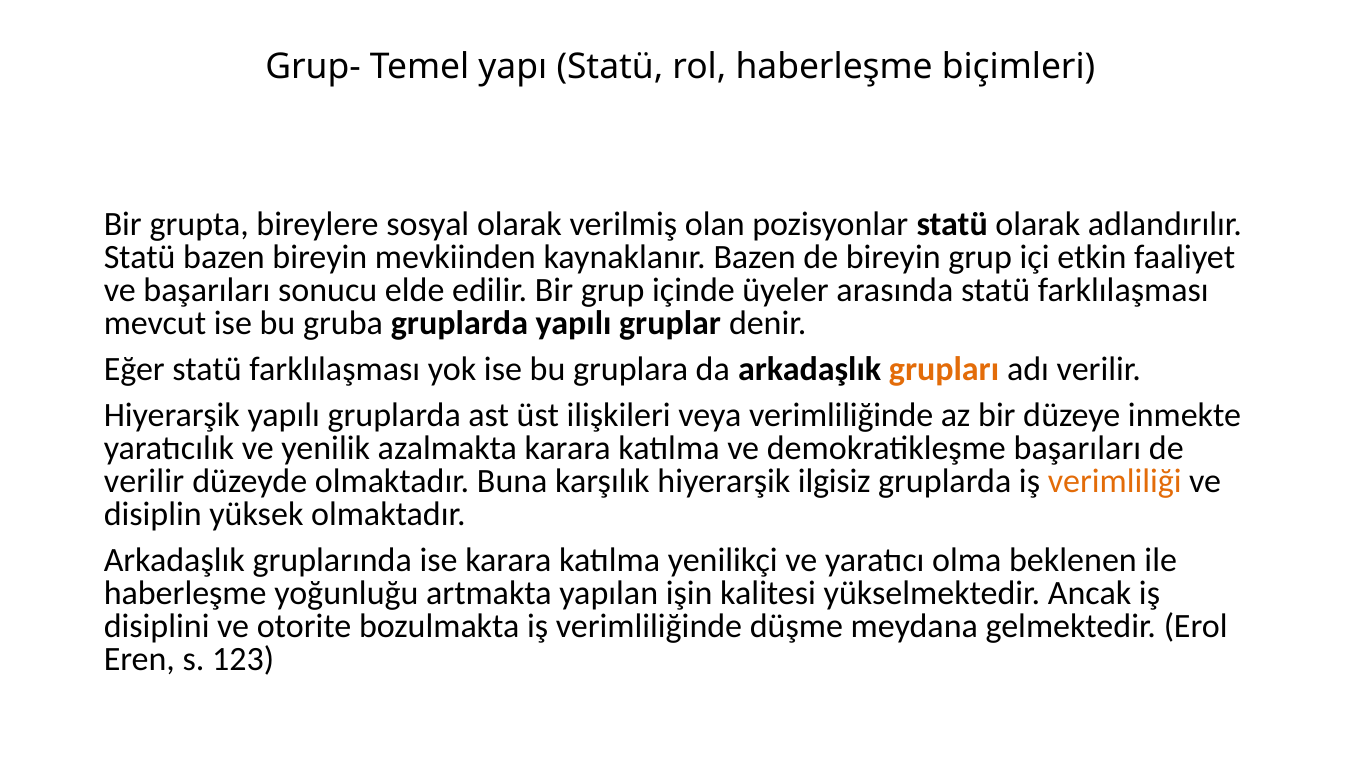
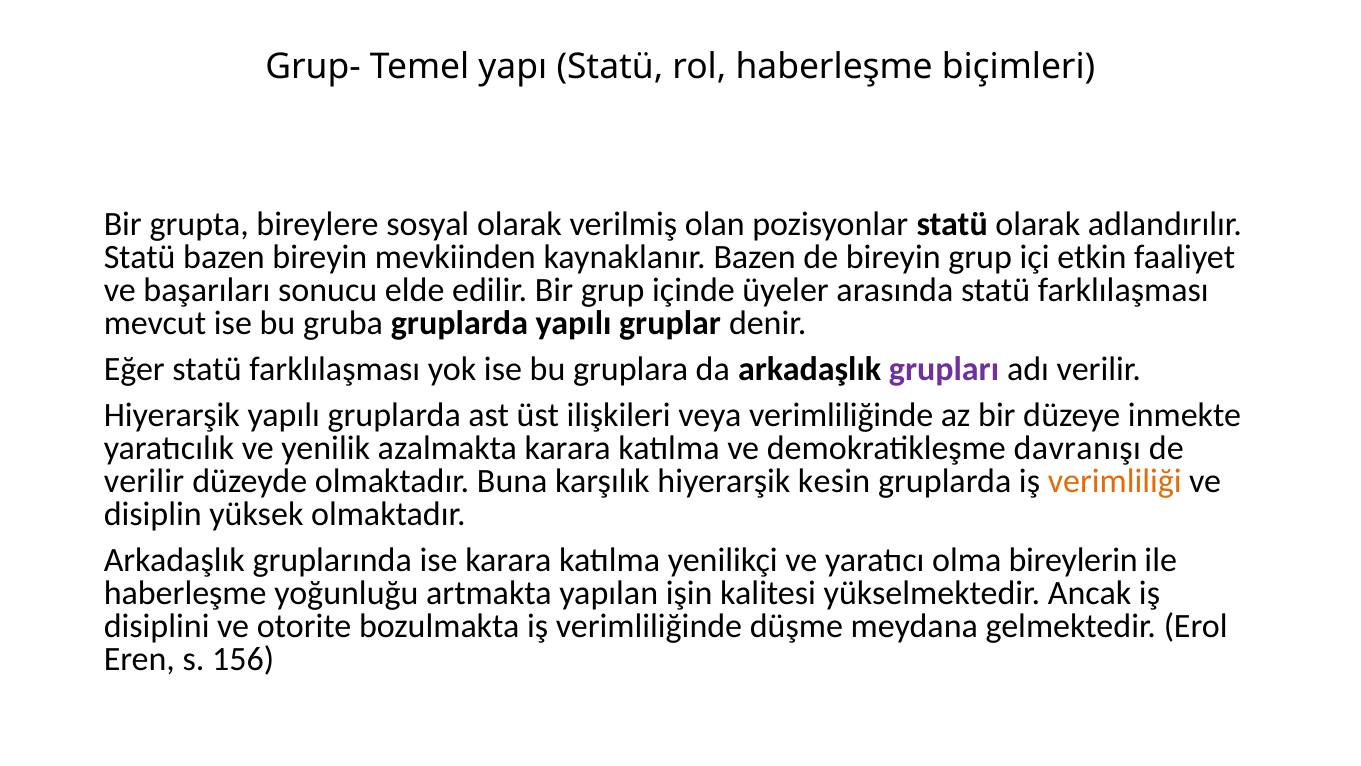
grupları colour: orange -> purple (944, 369)
demokratikleşme başarıları: başarıları -> davranışı (1077, 448)
ilgisiz: ilgisiz -> kesin (834, 481)
beklenen: beklenen -> bireylerin (1073, 560)
123: 123 -> 156 (243, 659)
